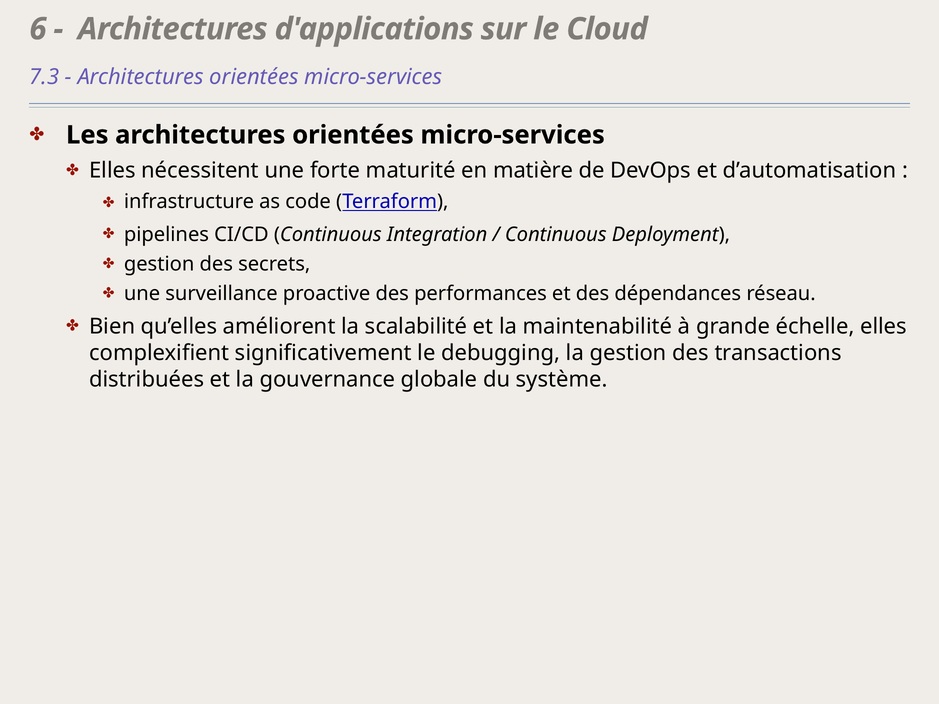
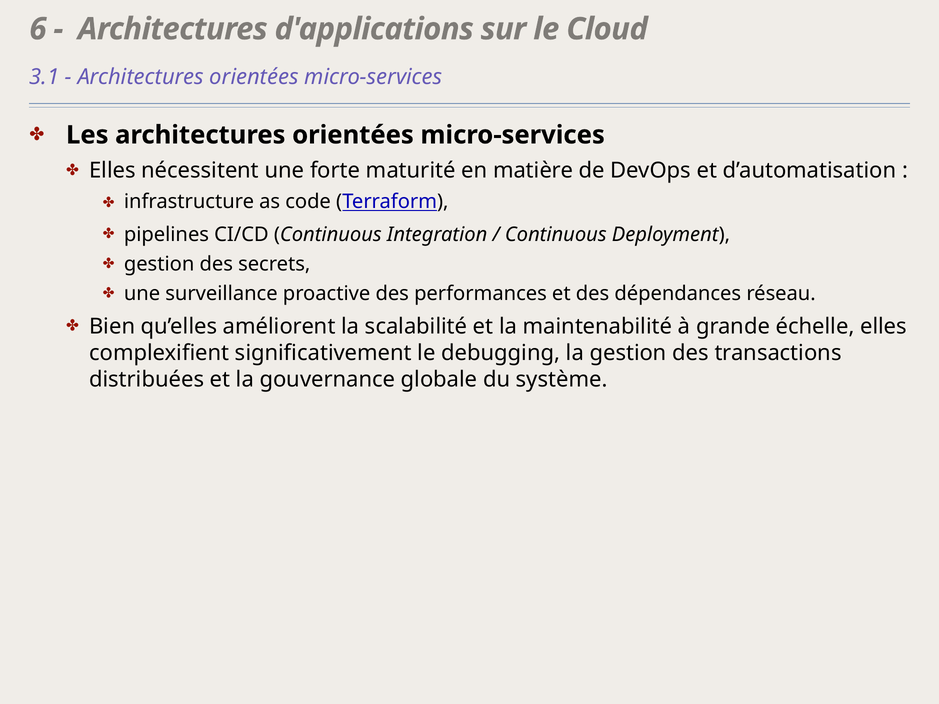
7.3: 7.3 -> 3.1 (44, 77)
